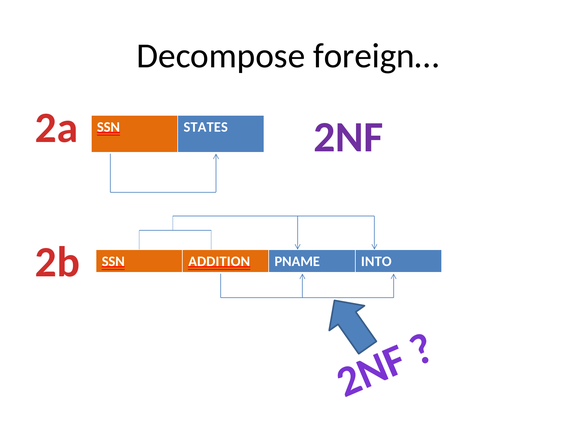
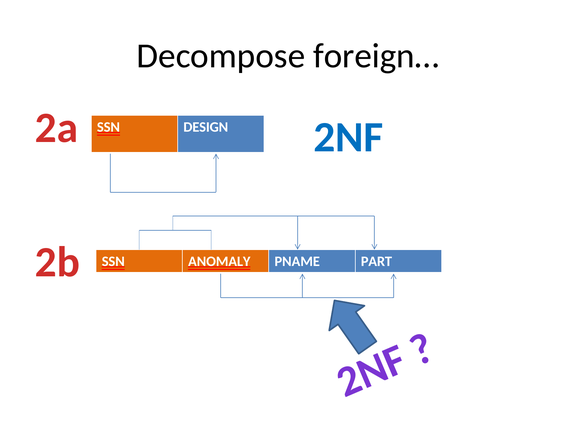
2NF colour: purple -> blue (348, 137)
STATES: STATES -> DESIGN (206, 127)
ADDITION: ADDITION -> ANOMALY (219, 261)
INTO: INTO -> PART (376, 261)
